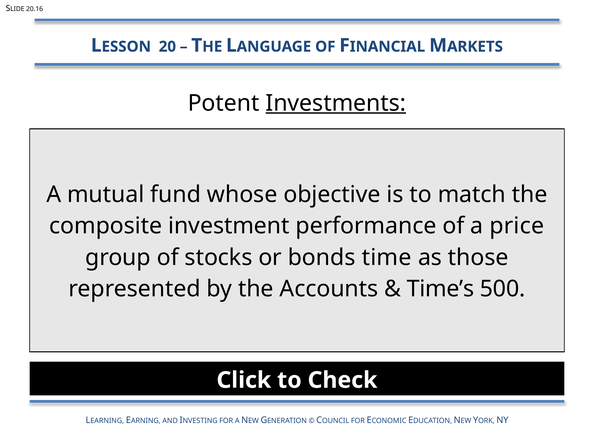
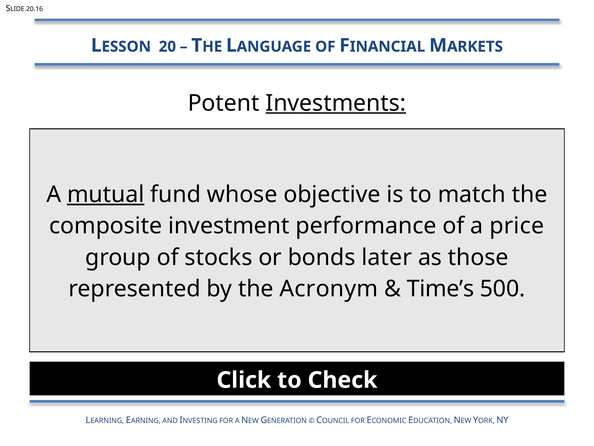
mutual underline: none -> present (106, 194)
time: time -> later (387, 257)
Accounts: Accounts -> Acronym (329, 288)
